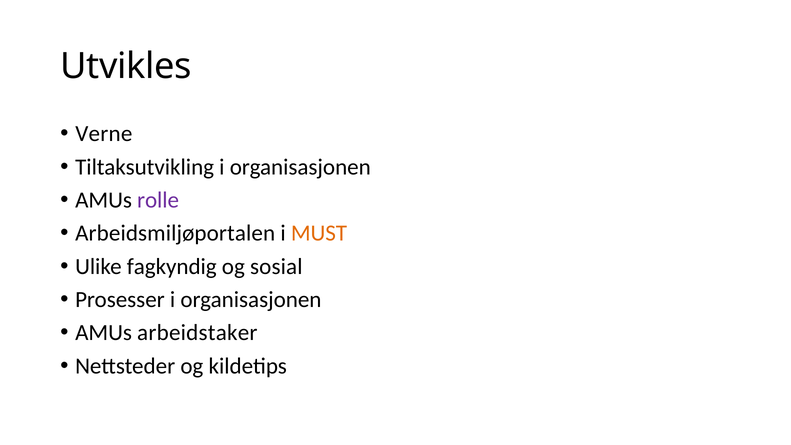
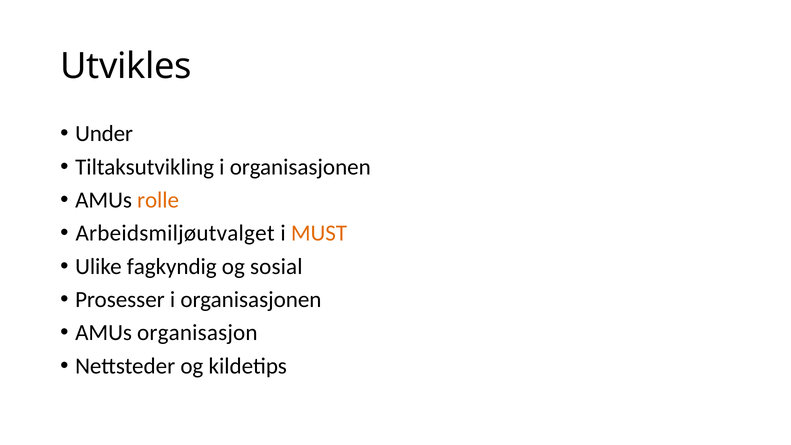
Verne: Verne -> Under (104, 134)
rolle colour: purple -> orange (158, 200)
Arbeidsmiljøportalen: Arbeidsmiljøportalen -> Arbeidsmiljøutvalget (175, 233)
arbeidstaker: arbeidstaker -> organisasjon (197, 333)
